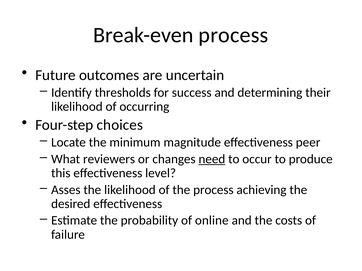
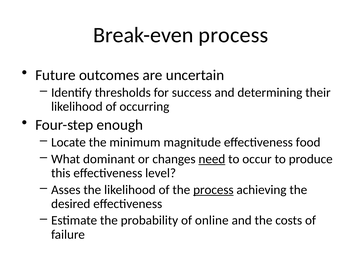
choices: choices -> enough (120, 125)
peer: peer -> food (308, 143)
reviewers: reviewers -> dominant (109, 159)
process underline: none -> present (213, 190)
